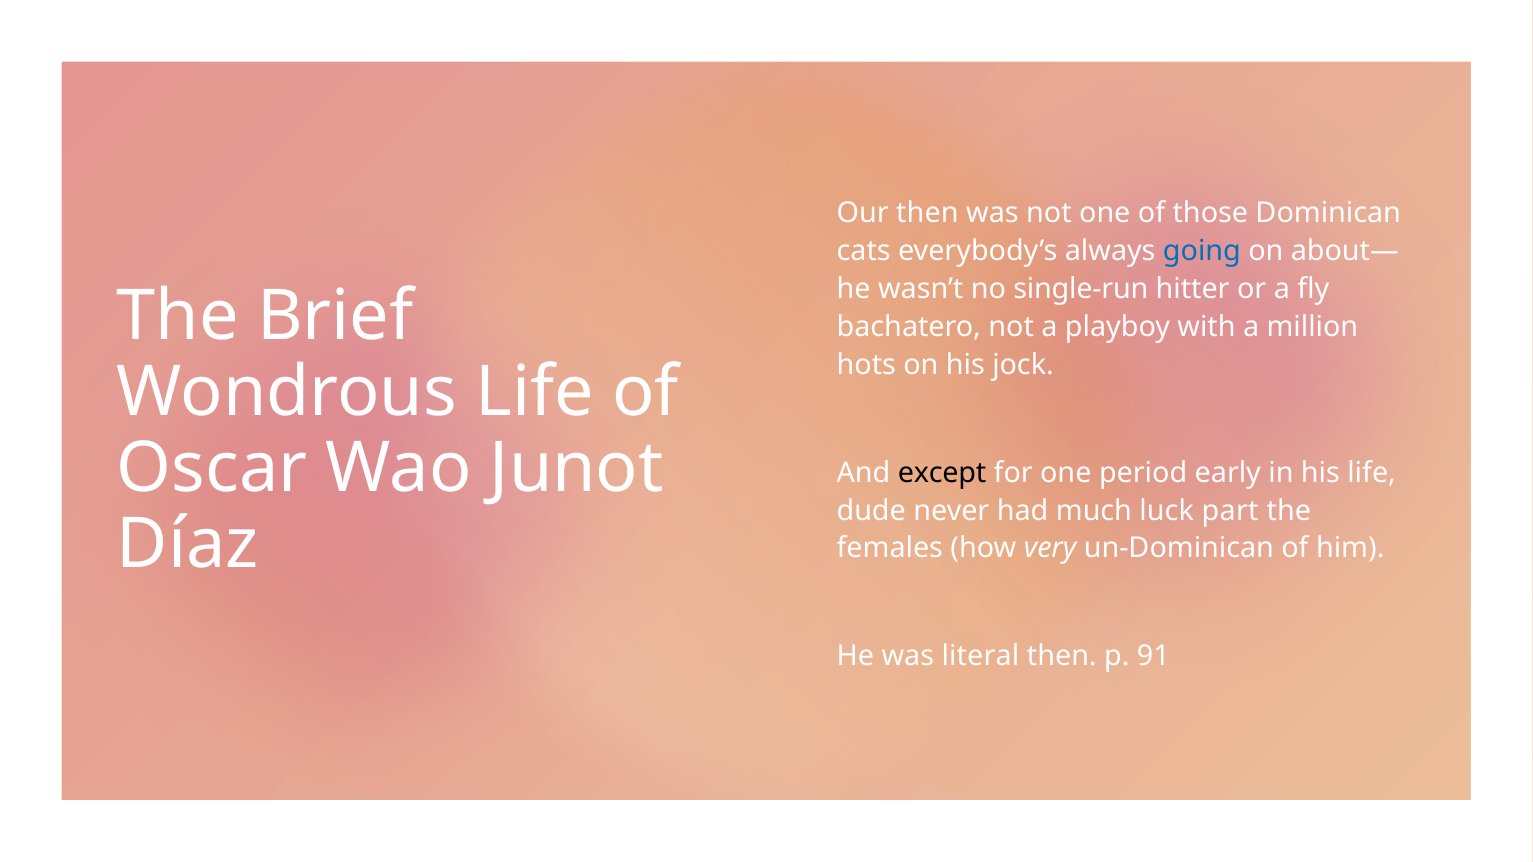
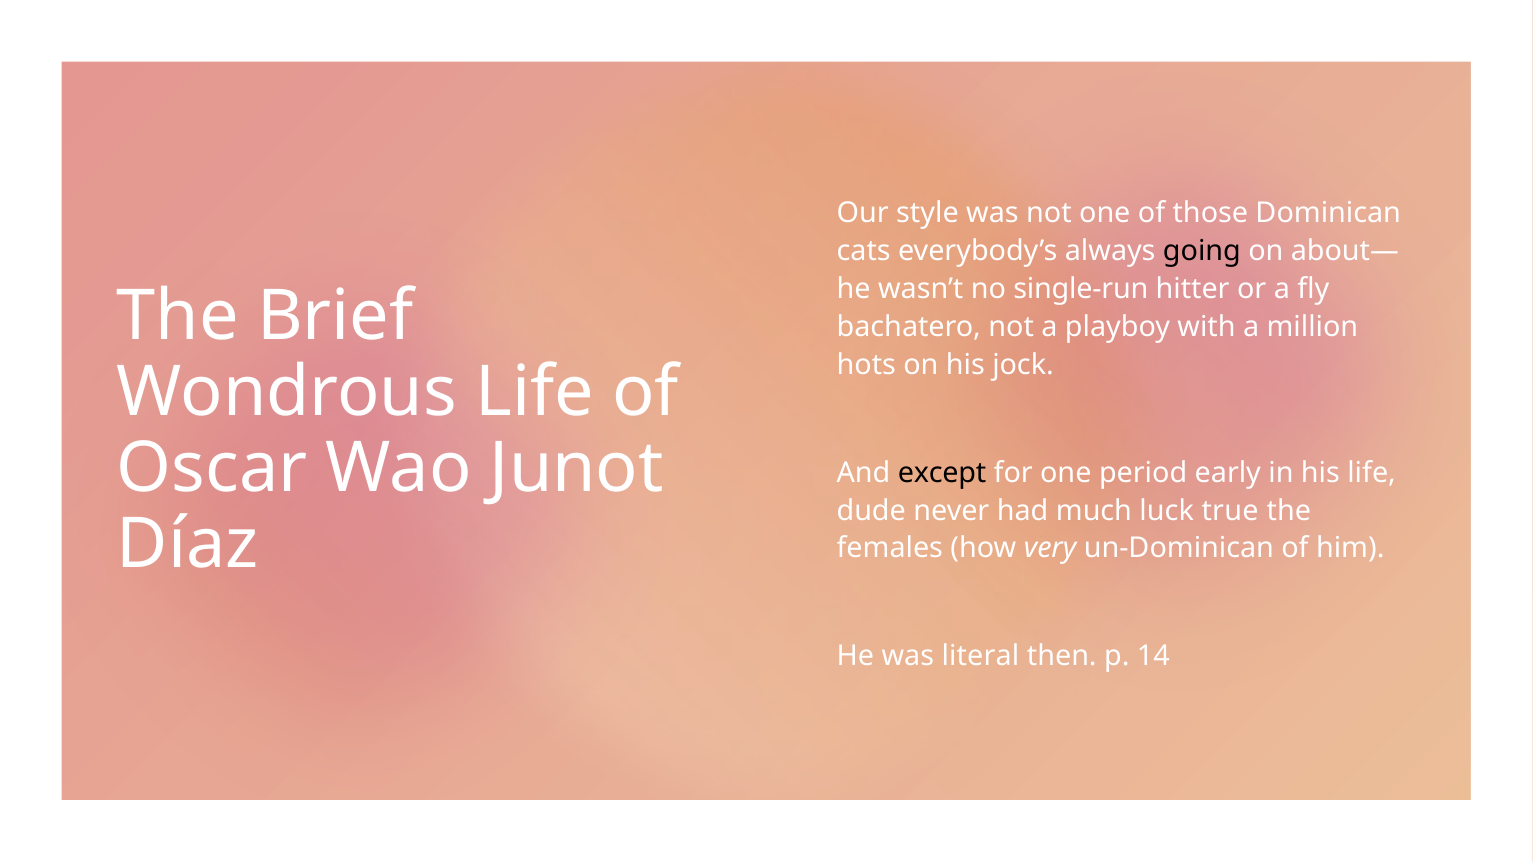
Our then: then -> style (927, 213)
going colour: blue -> black (1202, 251)
part: part -> true (1230, 511)
91: 91 -> 14 (1153, 656)
